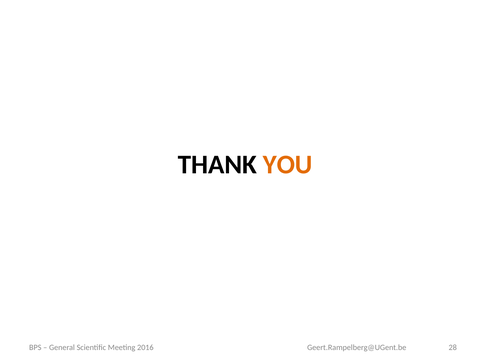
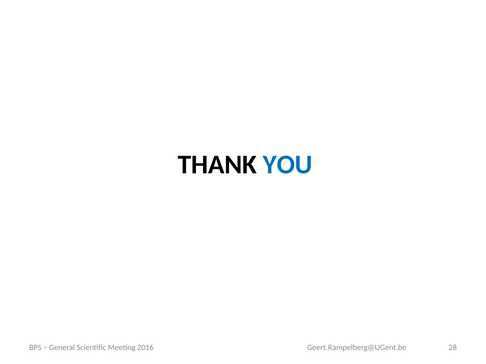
YOU colour: orange -> blue (288, 165)
